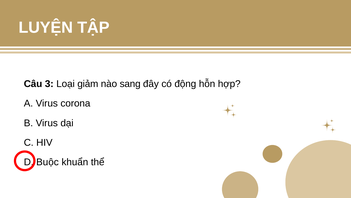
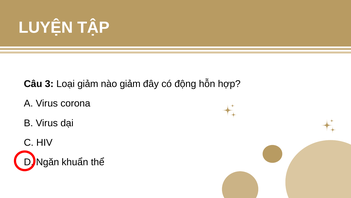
nào sang: sang -> giảm (130, 84)
Buộc: Buộc -> Ngăn (48, 162)
